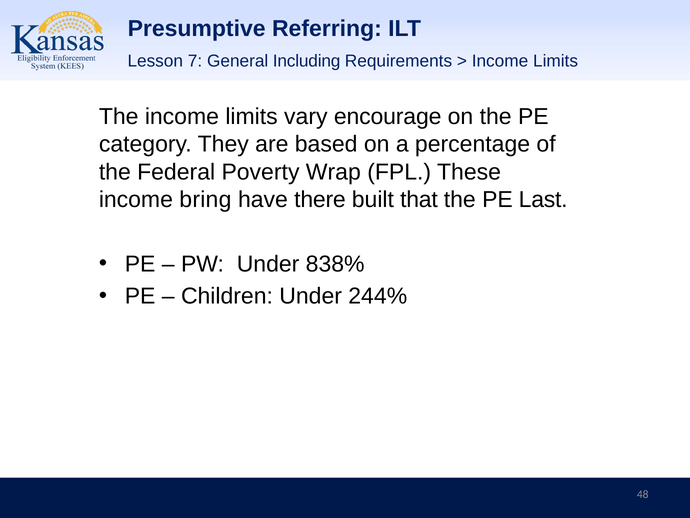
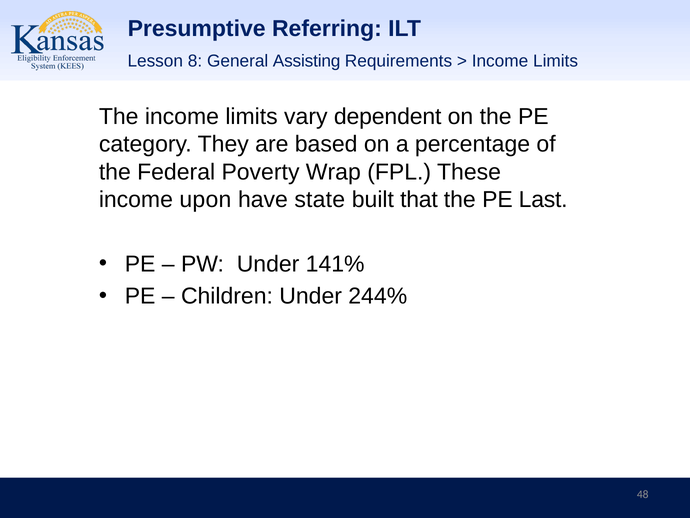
7: 7 -> 8 (195, 61)
Including: Including -> Assisting (307, 61)
encourage: encourage -> dependent (388, 117)
bring: bring -> upon (205, 199)
there: there -> state (320, 199)
838%: 838% -> 141% (335, 264)
